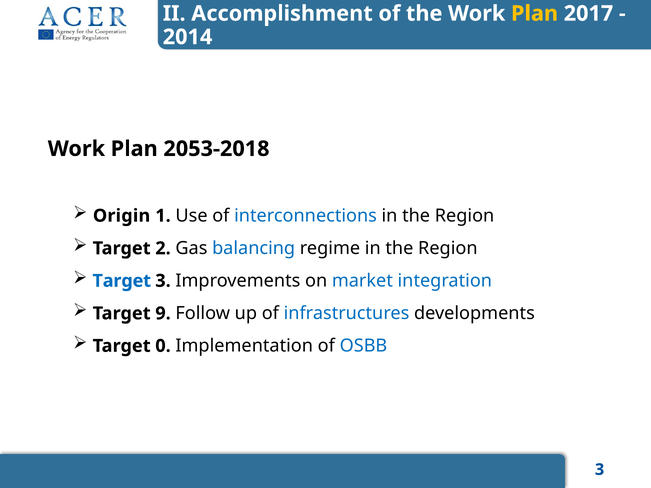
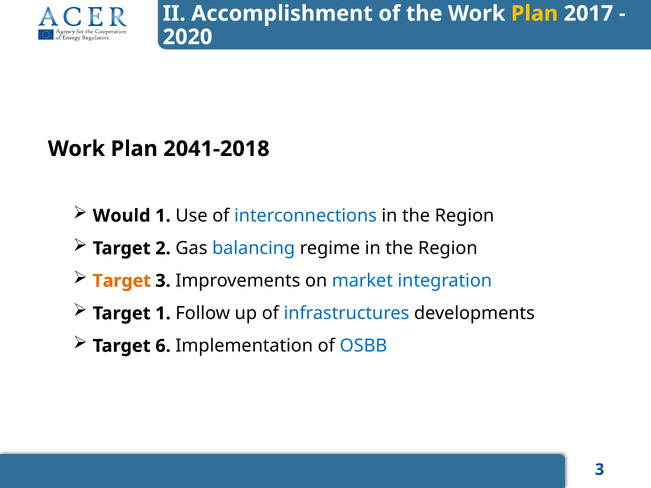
2014: 2014 -> 2020 (188, 37)
2053-2018: 2053-2018 -> 2041-2018 (216, 149)
Origin: Origin -> Would (122, 216)
Target colour: blue -> orange (122, 281)
Target 9: 9 -> 1 (163, 314)
0: 0 -> 6 (163, 346)
